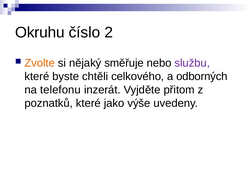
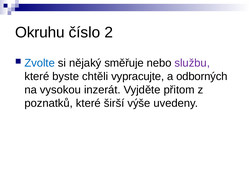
Zvolte colour: orange -> blue (40, 63)
celkového: celkového -> vypracujte (138, 76)
telefonu: telefonu -> vysokou (60, 90)
jako: jako -> širší (114, 103)
